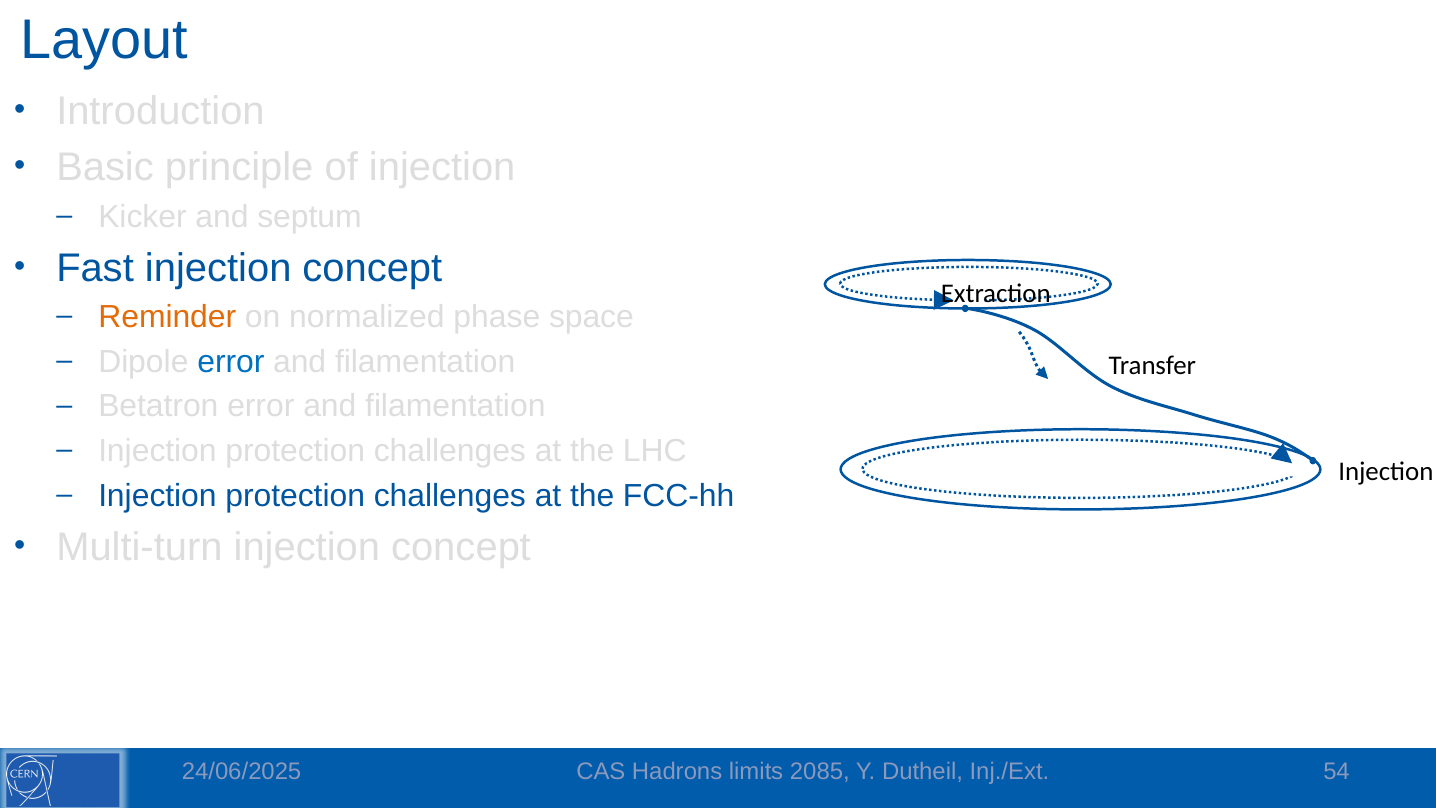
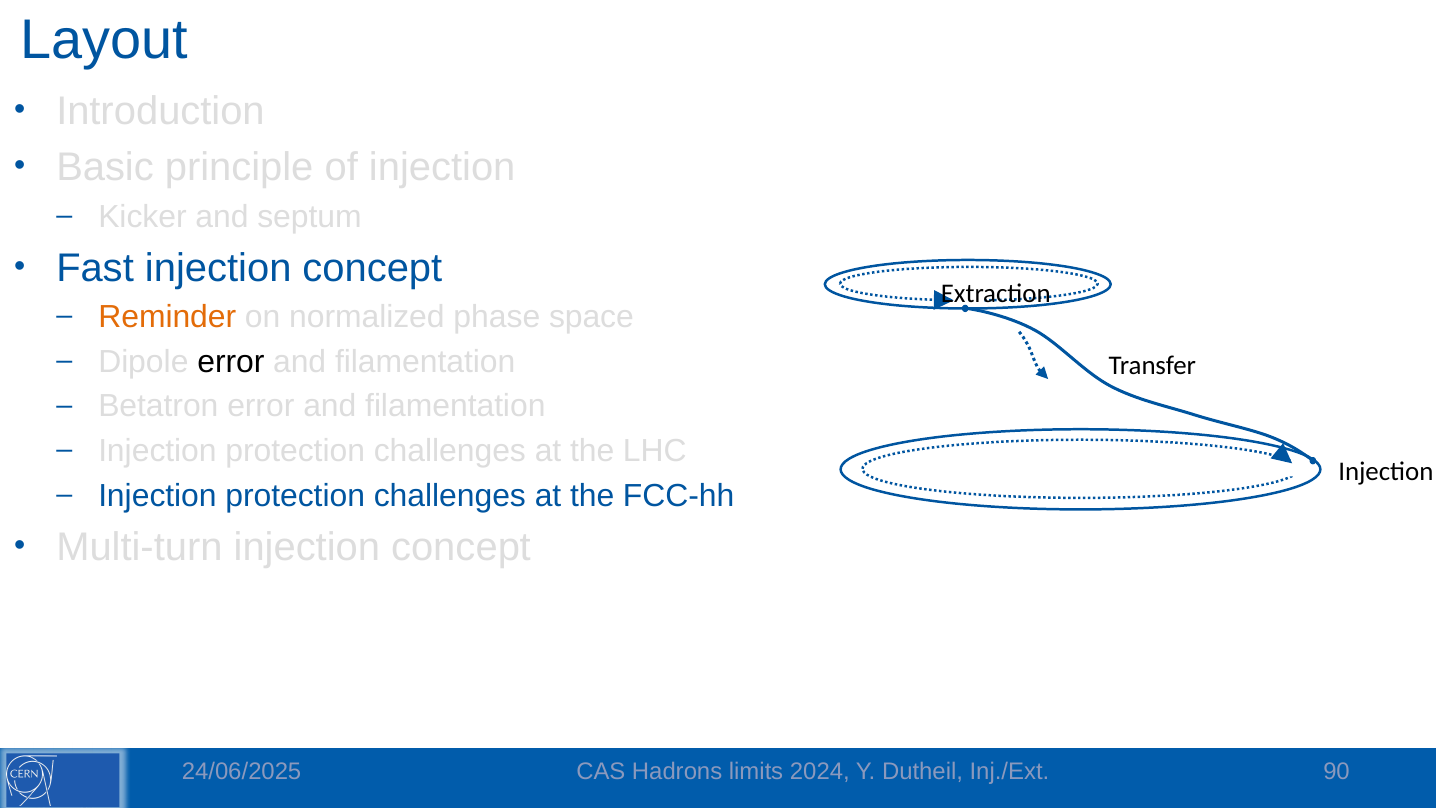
error colour: blue -> black (231, 362)
2085: 2085 -> 2024 (820, 772)
54: 54 -> 90 (1337, 772)
